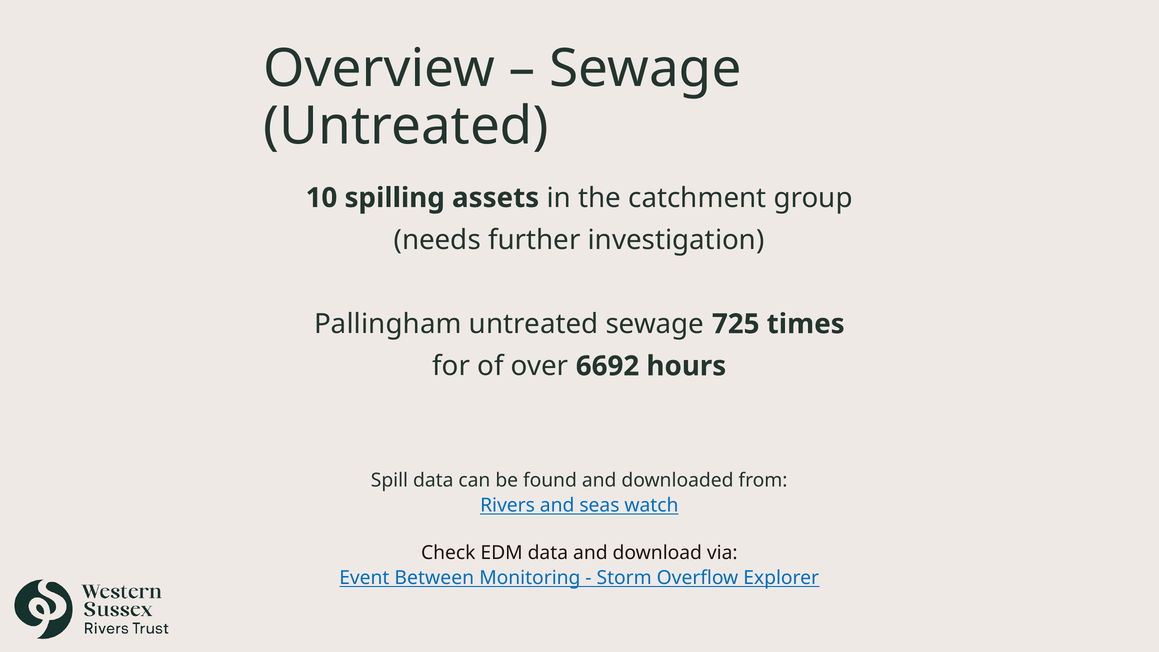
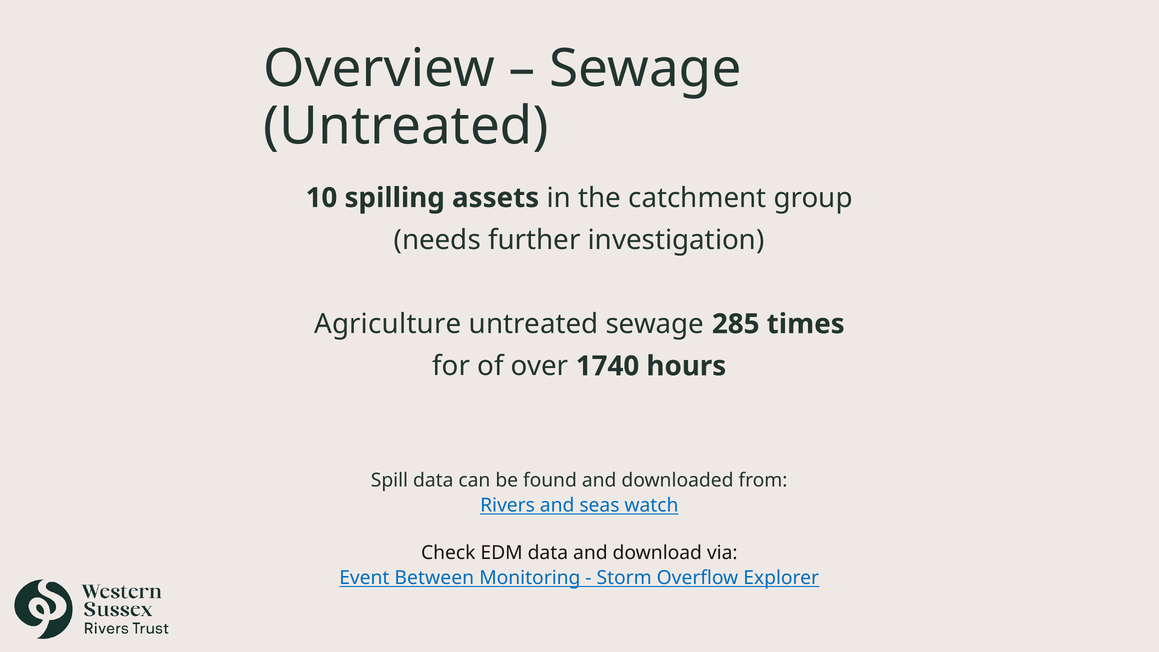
Pallingham: Pallingham -> Agriculture (388, 324)
725: 725 -> 285 (736, 324)
6692: 6692 -> 1740 (608, 366)
